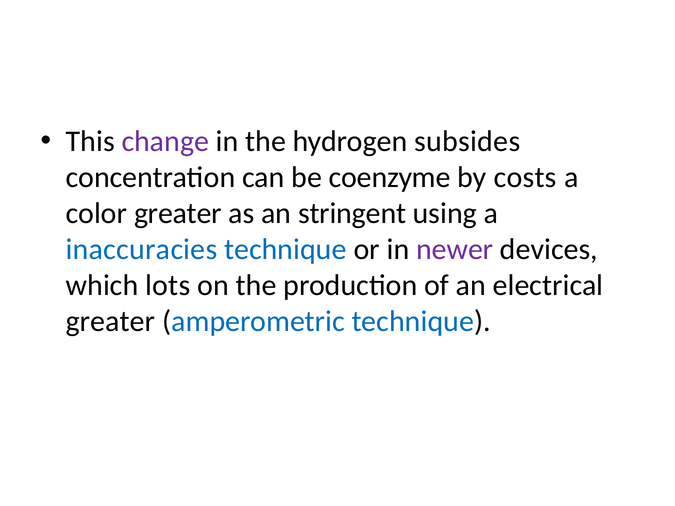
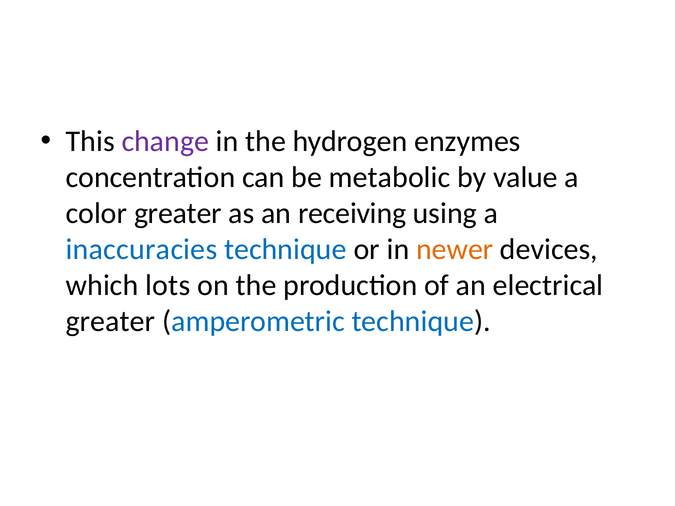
subsides: subsides -> enzymes (467, 142)
coenzyme: coenzyme -> metabolic (390, 178)
costs: costs -> value (525, 178)
stringent: stringent -> receiving (352, 214)
newer colour: purple -> orange (455, 250)
